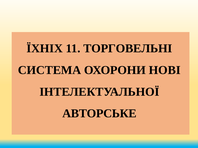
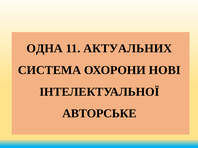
ЇХНІХ: ЇХНІХ -> ОДНА (45, 49)
ТОРГОВЕЛЬНІ: ТОРГОВЕЛЬНІ -> АКТУАЛЬНИХ (128, 49)
